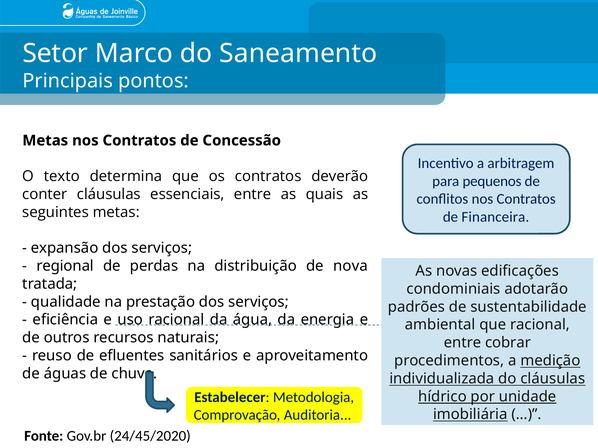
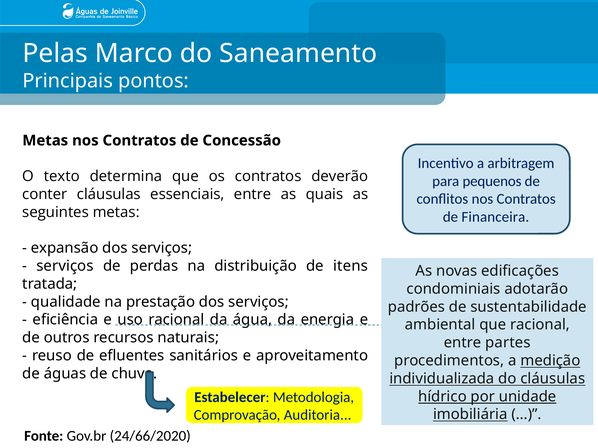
Setor: Setor -> Pelas (55, 54)
regional: regional -> serviços (65, 266)
nova: nova -> itens (351, 266)
cobrar: cobrar -> partes (508, 343)
24/45/2020: 24/45/2020 -> 24/66/2020 (150, 437)
